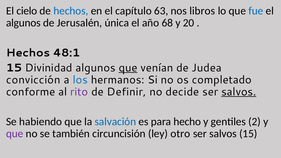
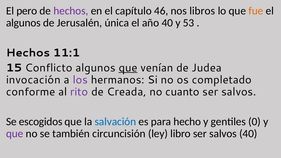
cielo: cielo -> pero (27, 11)
hechos colour: blue -> purple (71, 11)
63: 63 -> 46 (161, 11)
fue colour: blue -> orange (256, 11)
año 68: 68 -> 40 (167, 23)
20: 20 -> 53 (189, 23)
48:1: 48:1 -> 11:1 (66, 53)
Divinidad: Divinidad -> Conflicto (49, 68)
convicción: convicción -> invocación (33, 80)
los colour: blue -> purple (80, 80)
Definir: Definir -> Creada (127, 92)
decide: decide -> cuanto (182, 92)
salvos underline: present -> none (239, 92)
habiendo: habiendo -> escogidos (41, 122)
2: 2 -> 0 (255, 122)
otro: otro -> libro (181, 134)
salvos 15: 15 -> 40 (248, 134)
